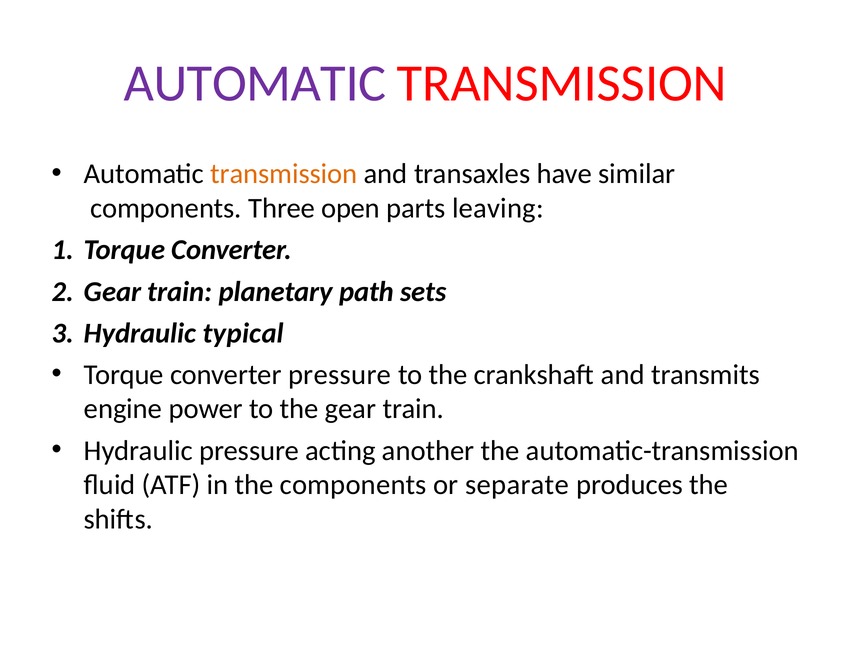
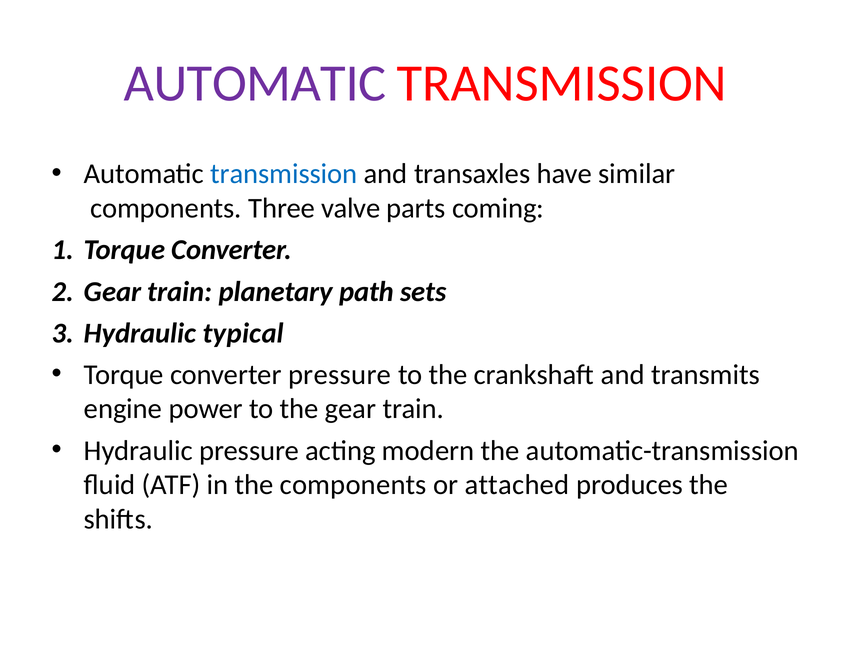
transmission colour: orange -> blue (284, 174)
open: open -> valve (351, 208)
leaving: leaving -> coming (498, 208)
another: another -> modern (428, 451)
separate: separate -> attached (517, 485)
